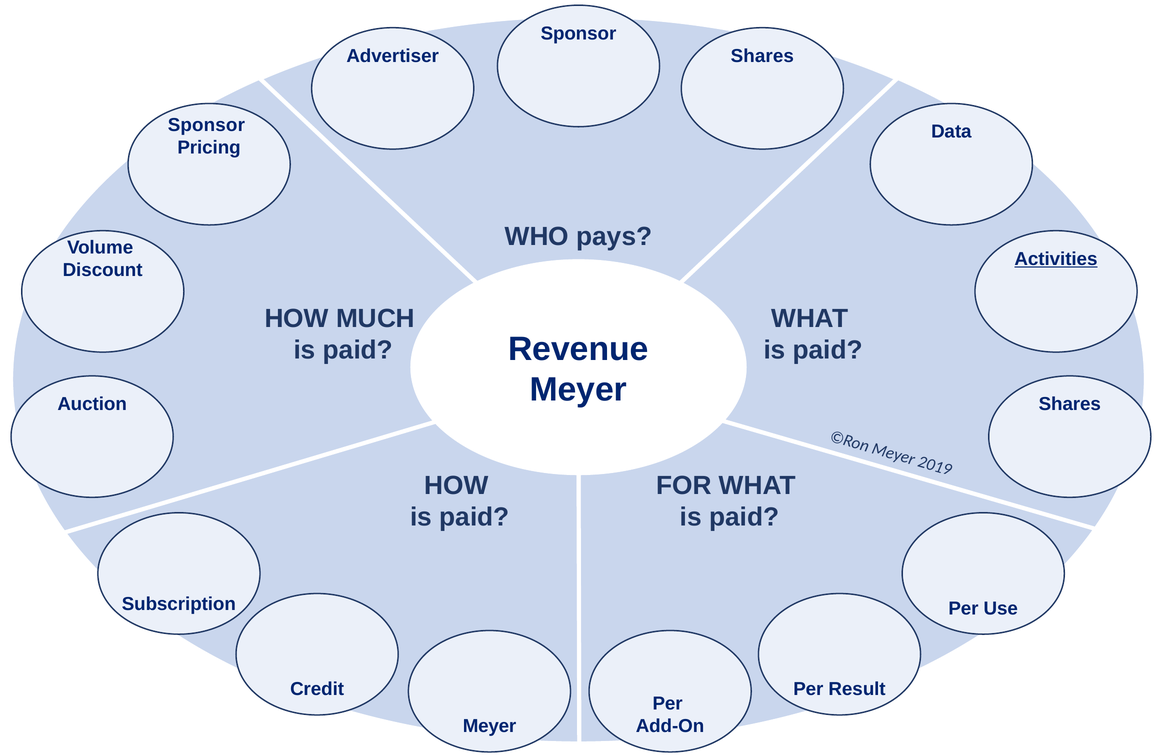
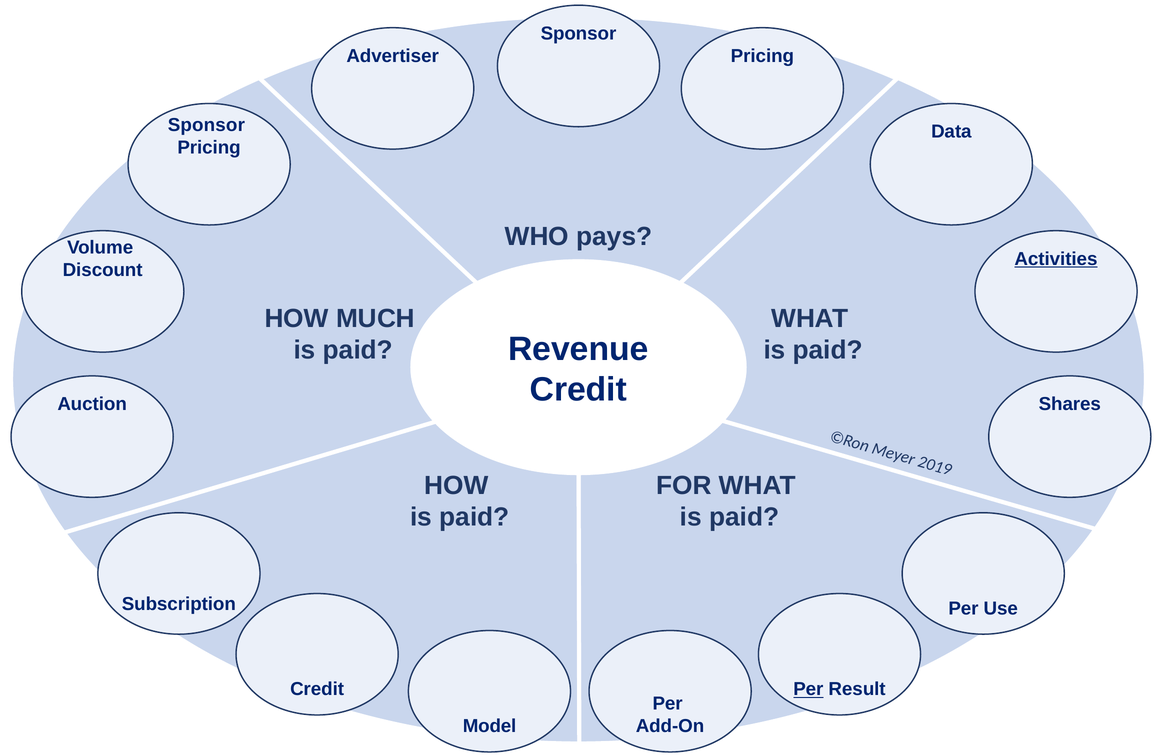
Shares: Shares -> Pricing (762, 56)
Meyer: Meyer -> Credit (578, 390)
Per underline: none -> present (808, 690)
Meyer: Meyer -> Model (490, 727)
